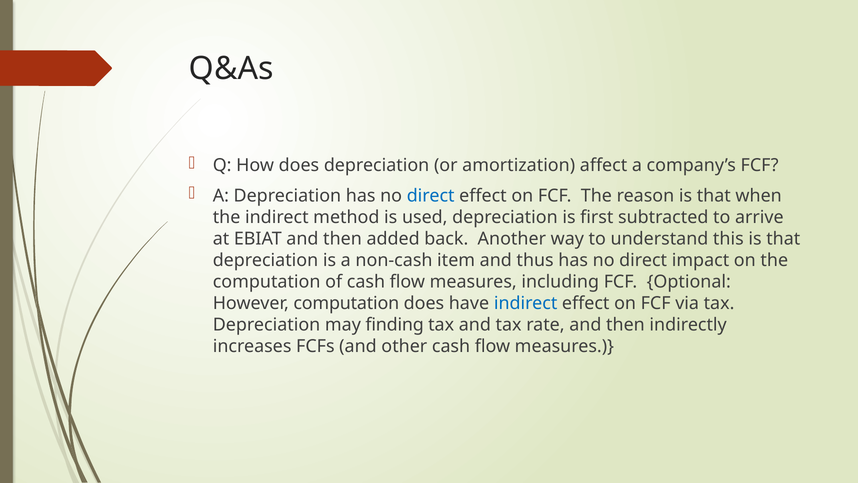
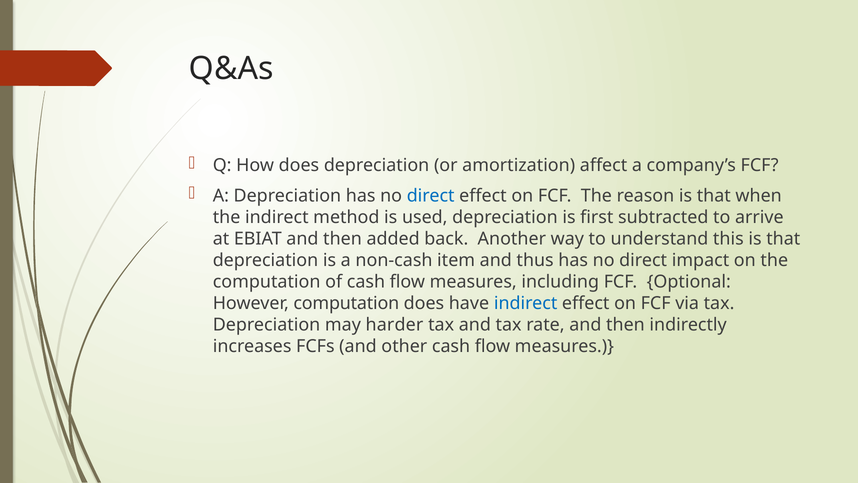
finding: finding -> harder (394, 325)
